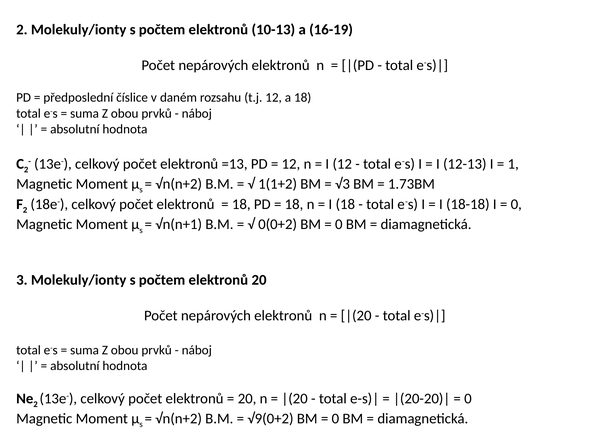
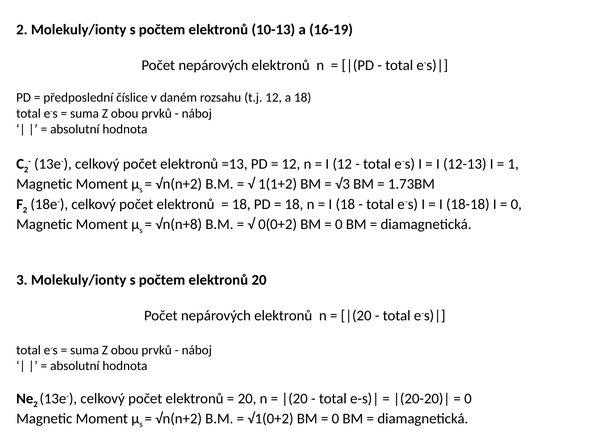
√n(n+1: √n(n+1 -> √n(n+8 (179, 224)
√9(0+2: √9(0+2 -> √1(0+2 (270, 419)
